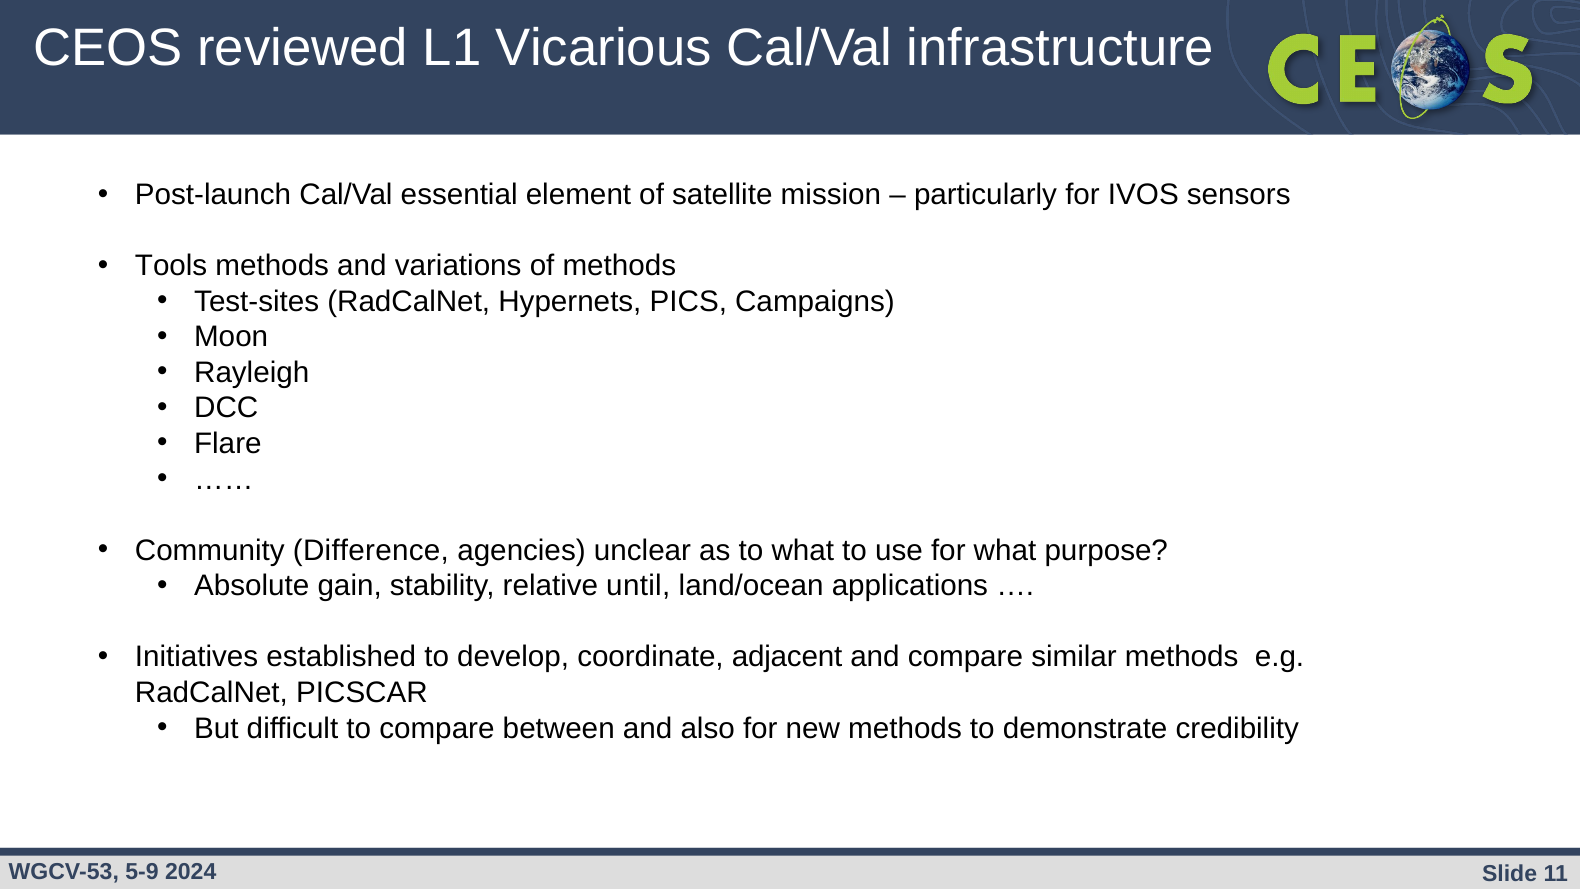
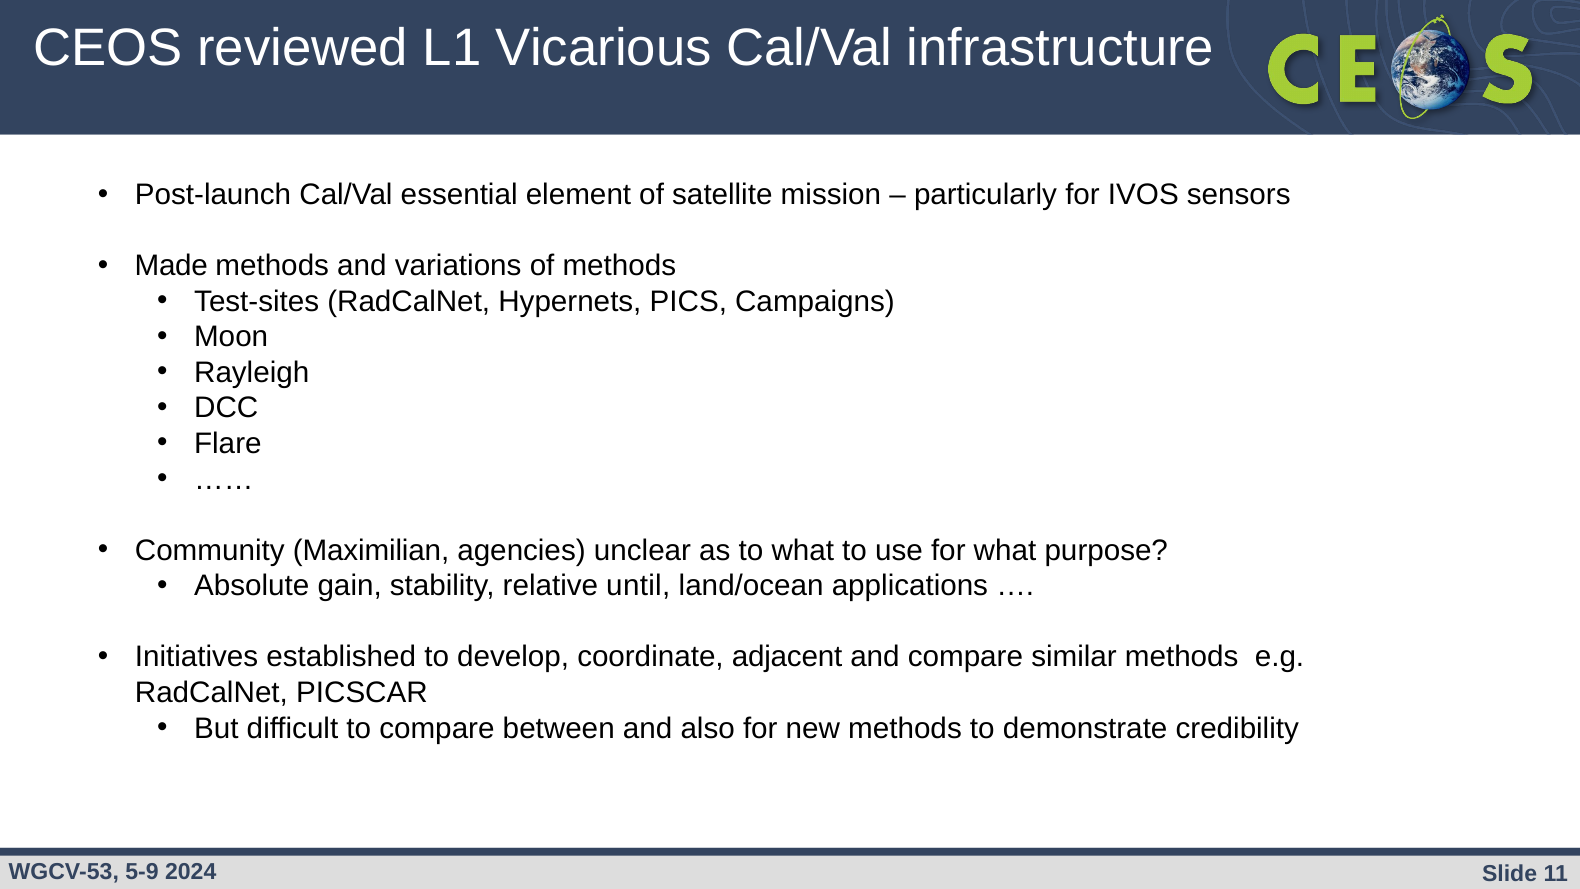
Tools: Tools -> Made (171, 266)
Difference: Difference -> Maximilian (371, 550)
